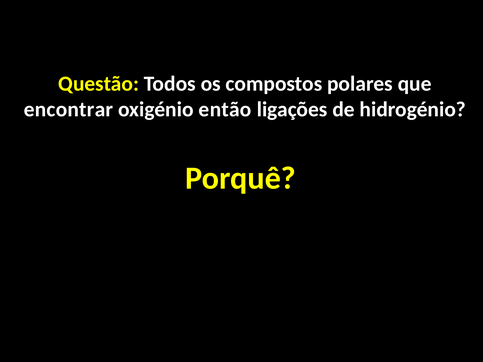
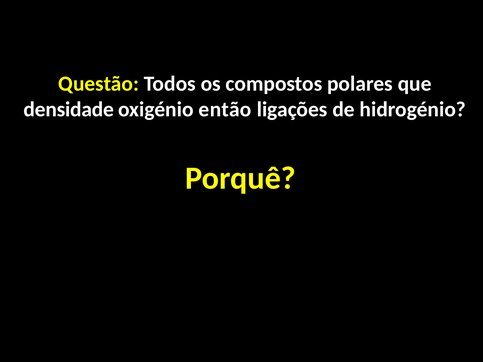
encontrar: encontrar -> densidade (69, 110)
